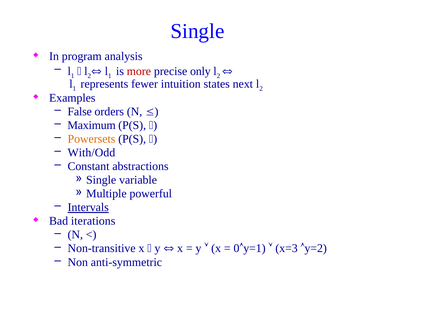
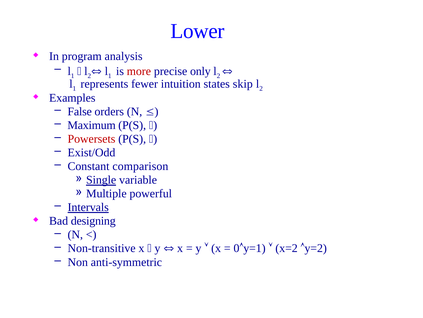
Single: Single -> Lower (197, 31)
next: next -> skip (243, 84)
Powersets colour: orange -> red (91, 139)
With/Odd: With/Odd -> Exist/Odd (91, 152)
abstractions: abstractions -> comparison (140, 166)
Single underline: none -> present (101, 180)
iterations: iterations -> designing (93, 221)
x=3: x=3 -> x=2 (287, 248)
